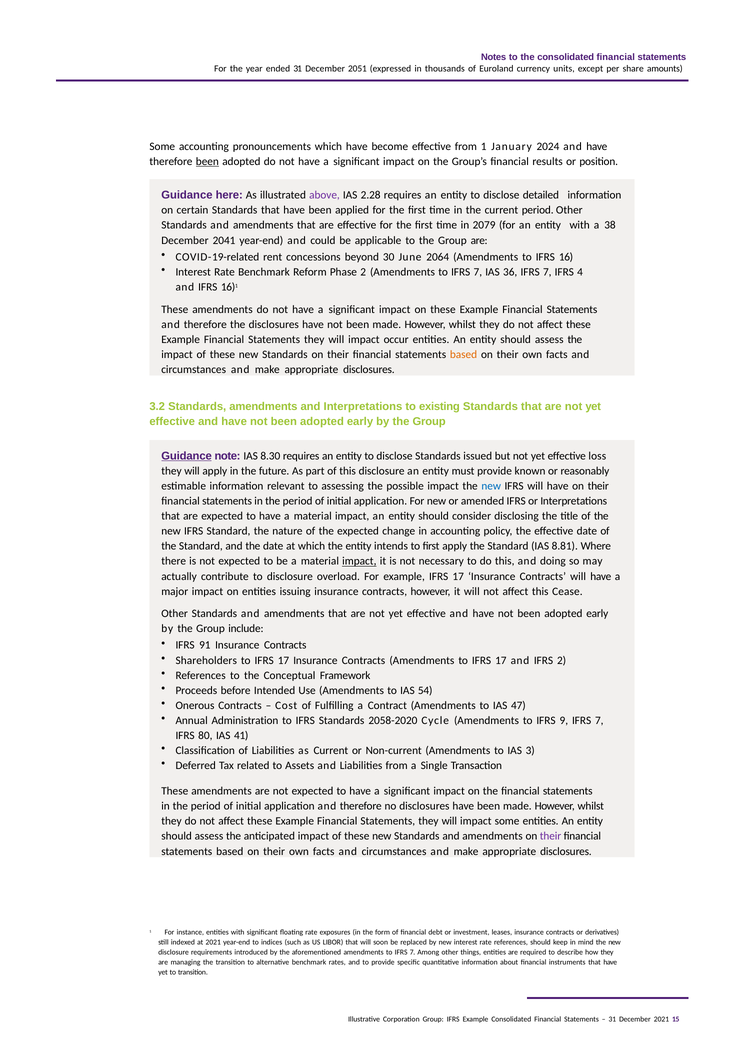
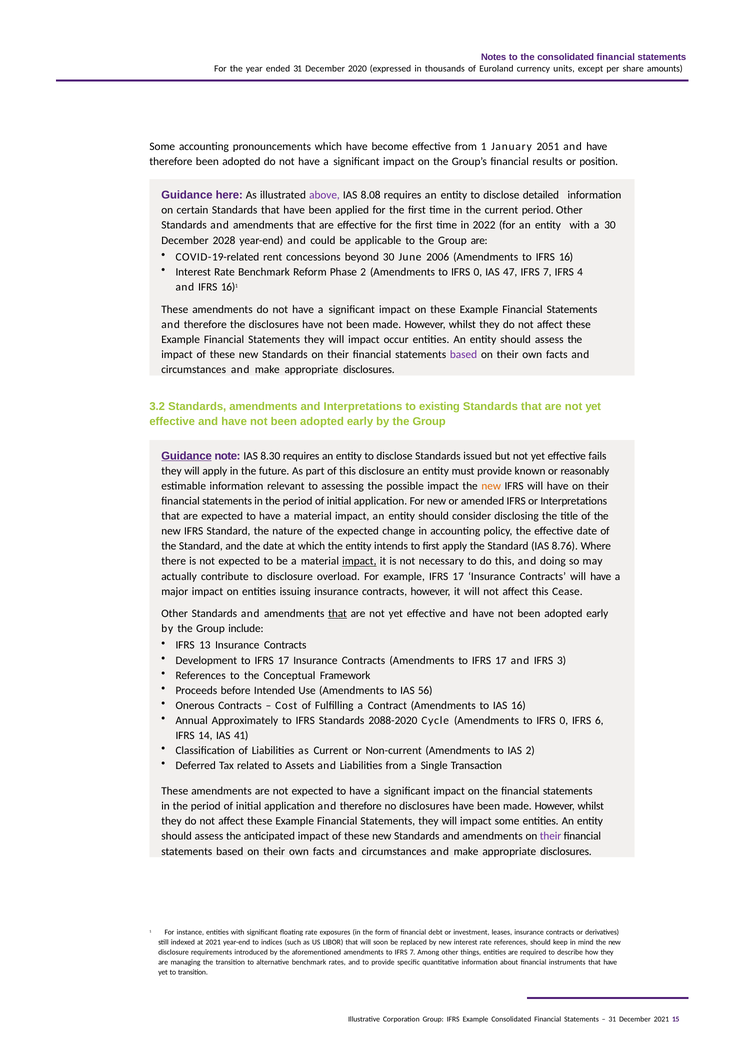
2051: 2051 -> 2020 (357, 68)
2024: 2024 -> 2051 (548, 146)
been underline: present -> none (207, 162)
2.28: 2.28 -> 8.08 (371, 195)
2079: 2079 -> 2022 (484, 225)
a 38: 38 -> 30 (610, 225)
2041: 2041 -> 2028 (224, 240)
2064: 2064 -> 2006 (438, 257)
7: 7 -> 0 (478, 272)
36: 36 -> 47 (510, 272)
based colour: orange -> purple (464, 354)
loss: loss -> fails (597, 456)
new colour: blue -> orange (491, 486)
8.81: 8.81 -> 8.76 (565, 546)
that underline: none -> present (338, 613)
91: 91 -> 13 (205, 645)
Shareholders: Shareholders -> Development (206, 660)
IFRS 2: 2 -> 3 (562, 660)
54: 54 -> 56 (425, 690)
IAS 47: 47 -> 16 (518, 705)
Administration: Administration -> Approximately (245, 720)
2058-2020: 2058-2020 -> 2088-2020 (393, 720)
9: 9 -> 0 (564, 720)
7: 7 -> 6 (599, 720)
80: 80 -> 14 (205, 735)
IAS 3: 3 -> 2 (530, 750)
